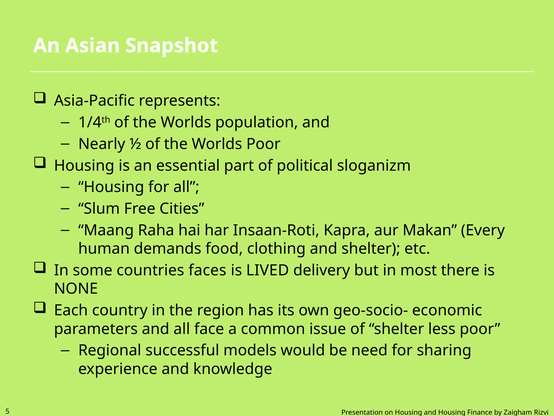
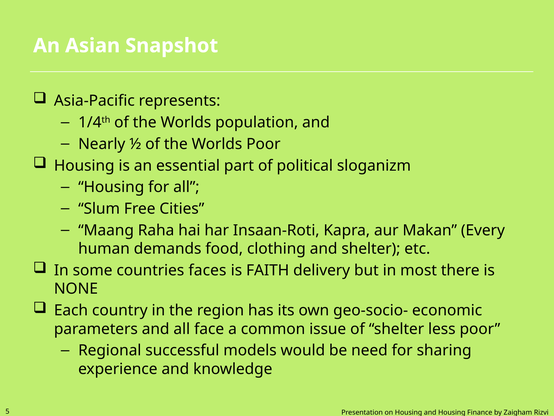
LIVED: LIVED -> FAITH (268, 270)
